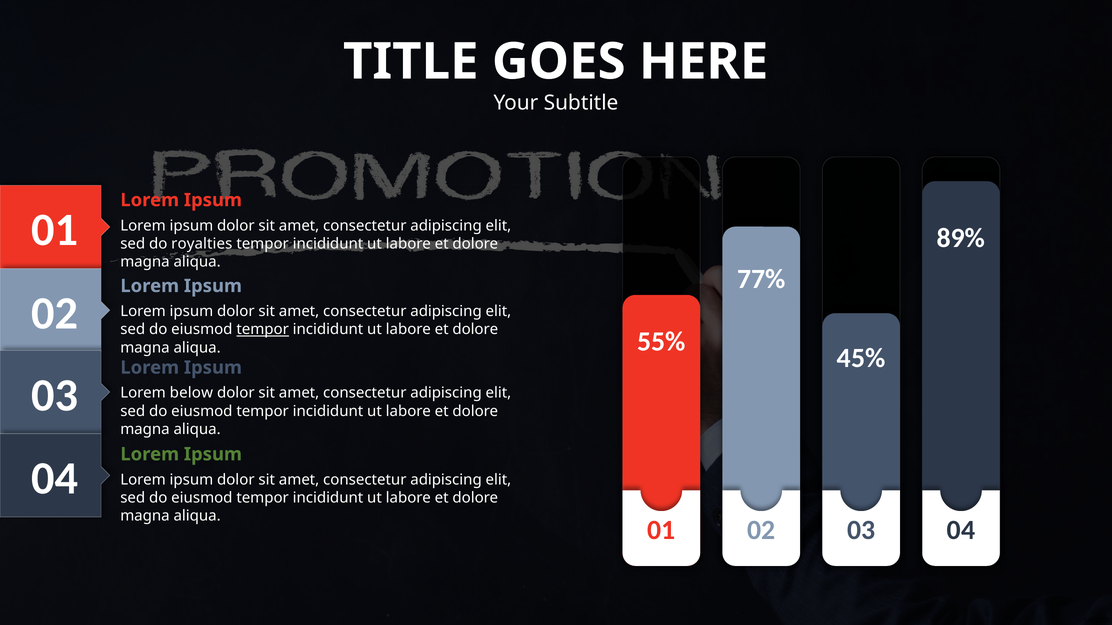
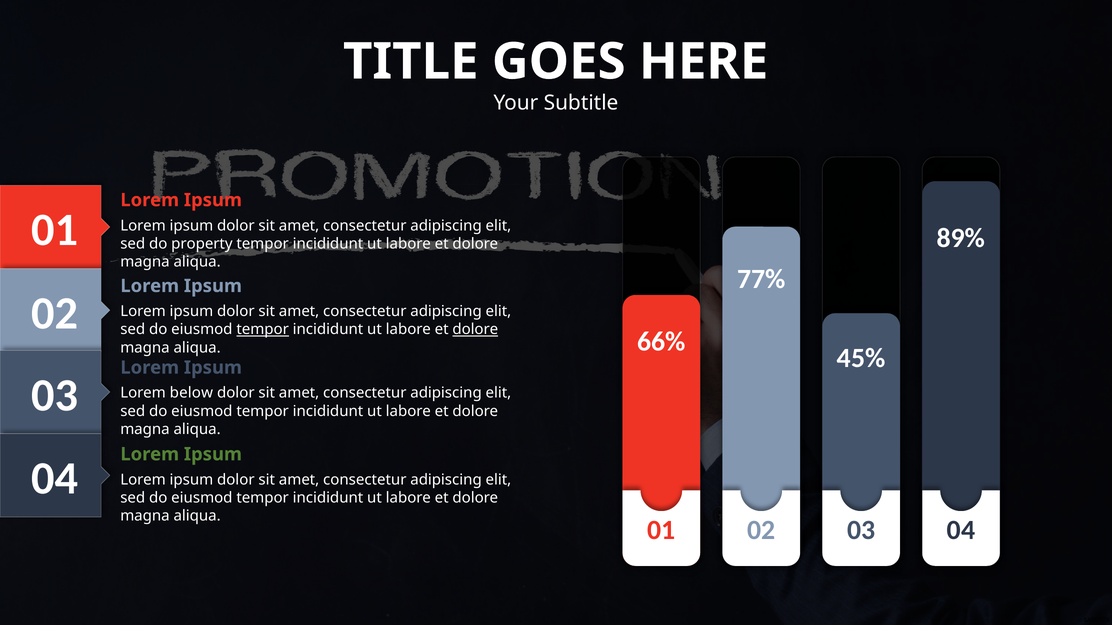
royalties: royalties -> property (202, 244)
dolore underline: none -> present (475, 330)
55%: 55% -> 66% (661, 342)
